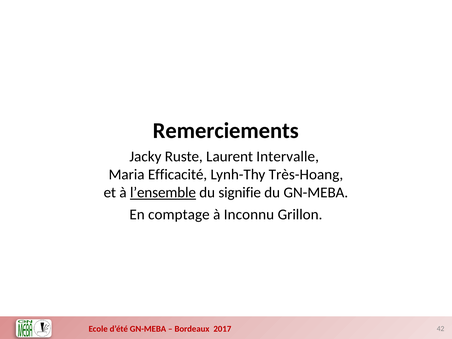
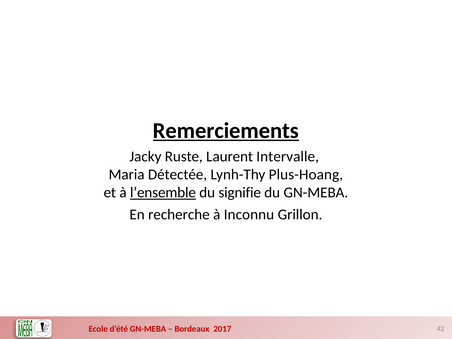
Remerciements underline: none -> present (226, 131)
Efficacité: Efficacité -> Détectée (178, 174)
Très-Hoang: Très-Hoang -> Plus-Hoang (306, 174)
comptage: comptage -> recherche (179, 214)
